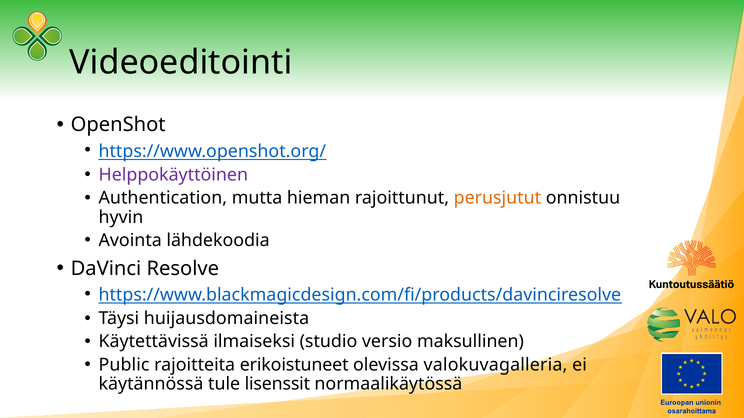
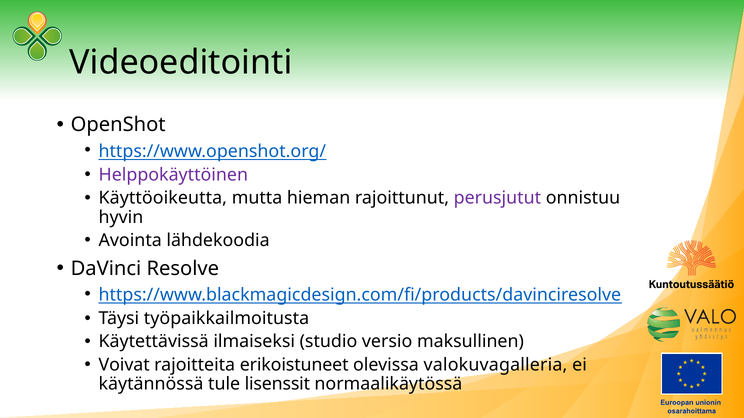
Authentication: Authentication -> Käyttöoikeutta (163, 198)
perusjutut colour: orange -> purple (497, 198)
huijausdomaineista: huijausdomaineista -> työpaikkailmoitusta (226, 319)
Public: Public -> Voivat (124, 365)
